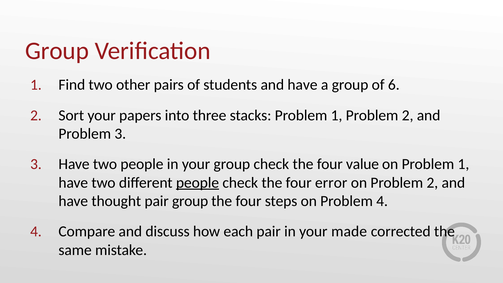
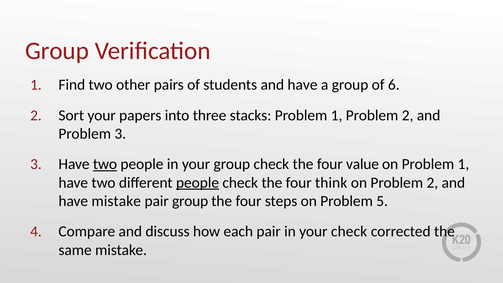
two underline: none -> present (105, 164)
error: error -> think (331, 183)
have thought: thought -> mistake (116, 201)
Problem 4: 4 -> 5 (382, 201)
your made: made -> check (349, 231)
